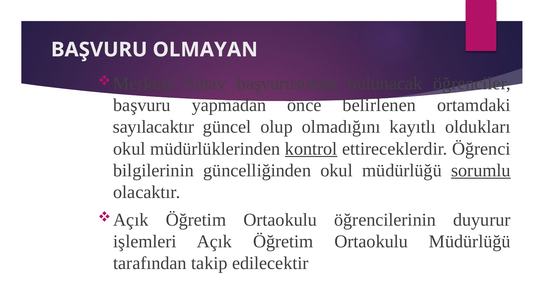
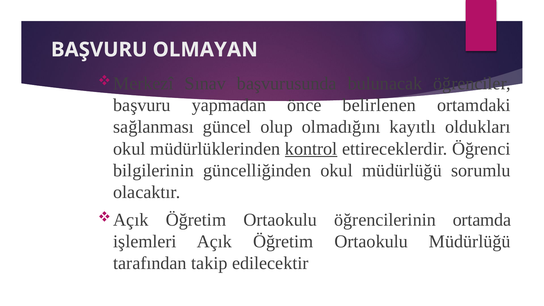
sayılacaktır: sayılacaktır -> sağlanması (154, 127)
sorumlu underline: present -> none (481, 170)
duyurur: duyurur -> ortamda (482, 220)
